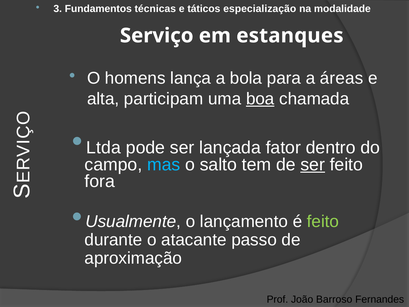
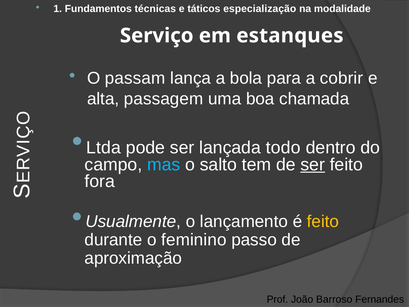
3: 3 -> 1 (58, 9)
homens: homens -> passam (135, 78)
áreas: áreas -> cobrir (342, 78)
participam: participam -> passagem (164, 99)
boa underline: present -> none (260, 99)
fator: fator -> todo (283, 148)
feito colour: light green -> yellow (323, 221)
atacante: atacante -> feminino (194, 240)
